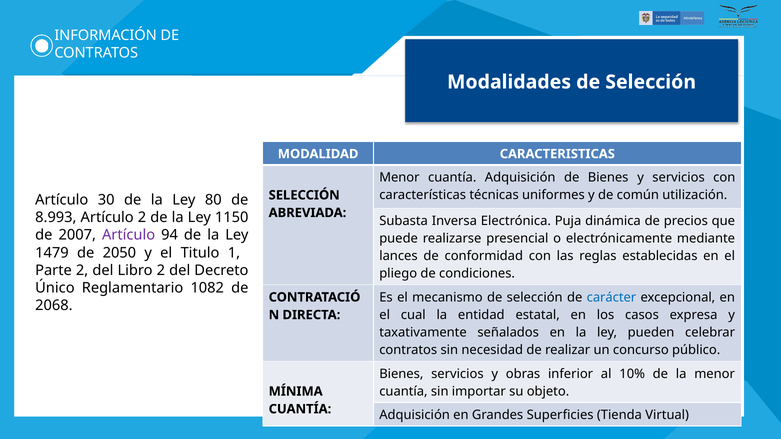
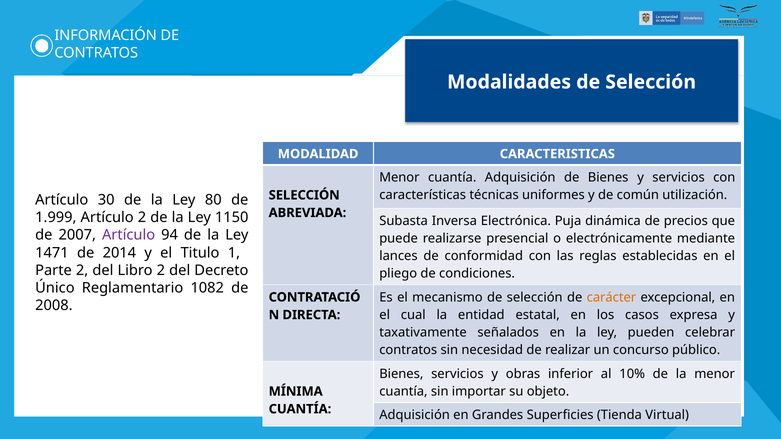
8.993: 8.993 -> 1.999 (56, 218)
1479: 1479 -> 1471 (52, 253)
2050: 2050 -> 2014 (119, 253)
carácter colour: blue -> orange (611, 297)
2068: 2068 -> 2008 (54, 306)
